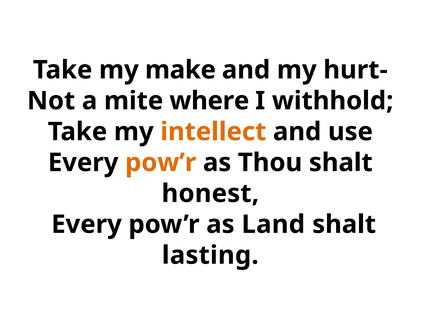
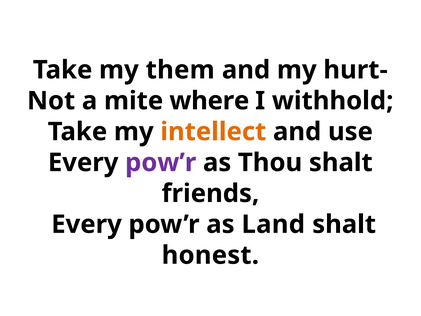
make: make -> them (180, 70)
pow’r colour: orange -> purple (161, 162)
honest: honest -> friends (210, 193)
lasting: lasting -> honest (210, 255)
